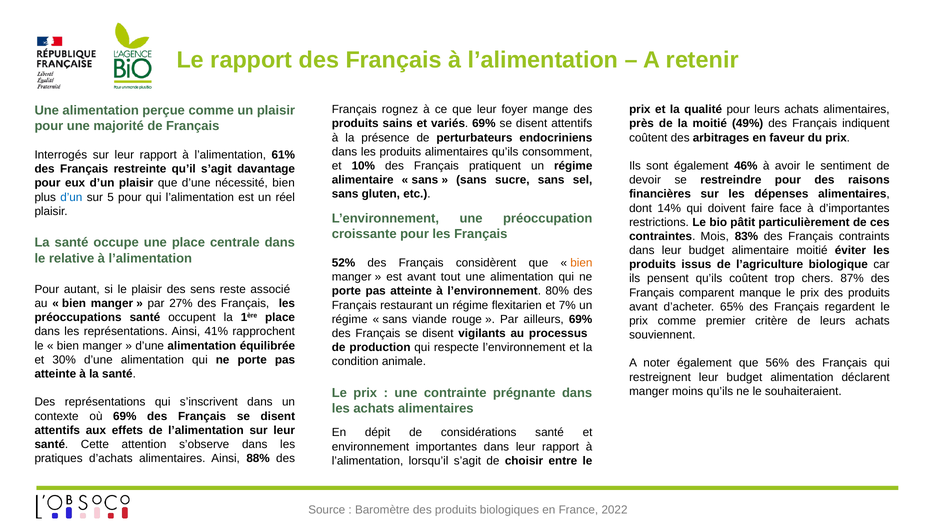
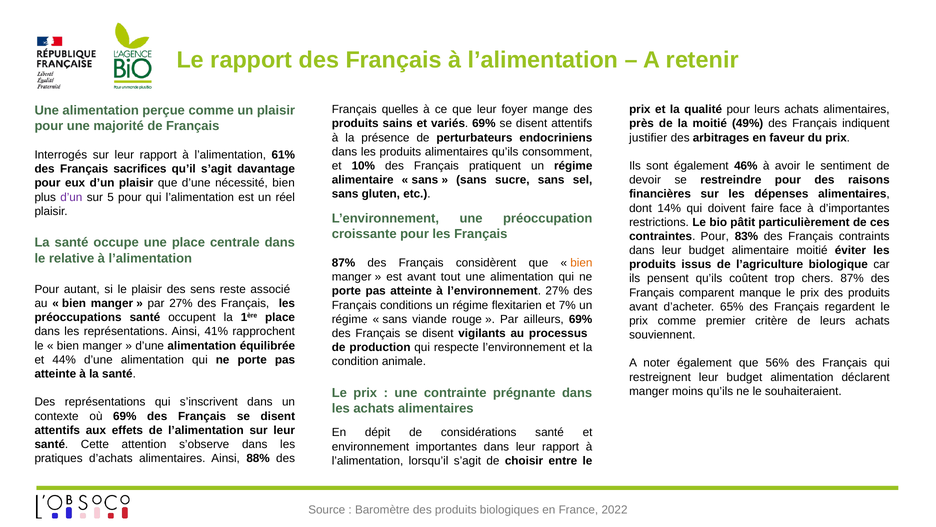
rognez: rognez -> quelles (400, 109)
coûtent: coûtent -> justifier (648, 138)
restreinte: restreinte -> sacrifices (140, 169)
d’un colour: blue -> purple (71, 197)
contraintes Mois: Mois -> Pour (715, 236)
52%: 52% -> 87% (344, 263)
l’environnement 80%: 80% -> 27% (557, 291)
restaurant: restaurant -> conditions (406, 305)
30%: 30% -> 44% (64, 359)
